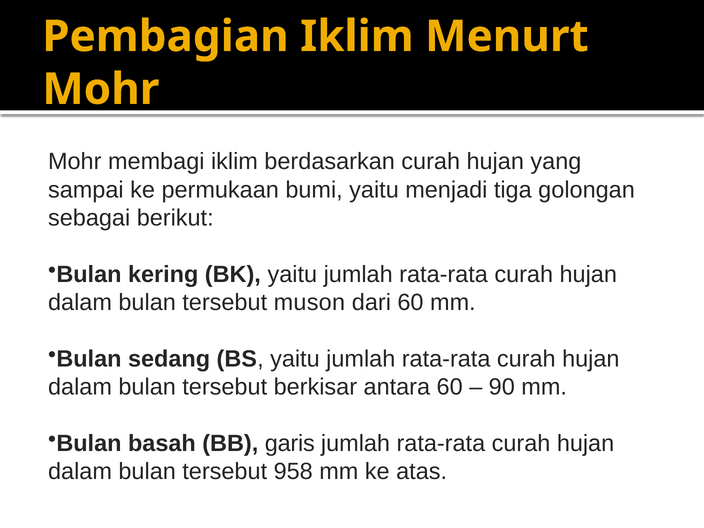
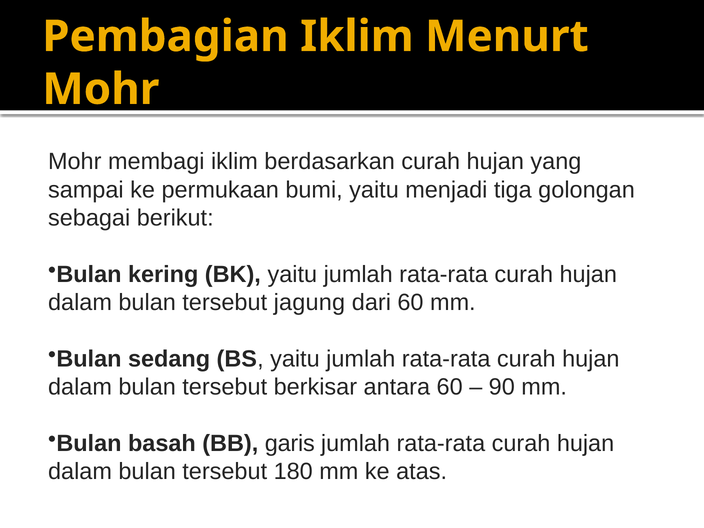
muson: muson -> jagung (309, 303)
958: 958 -> 180 (293, 471)
